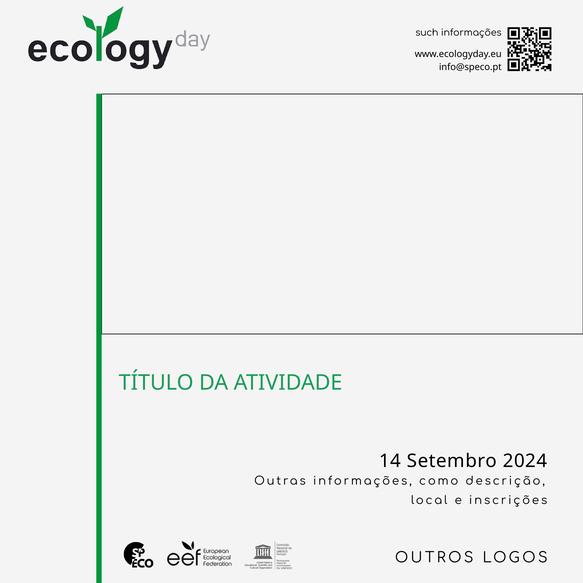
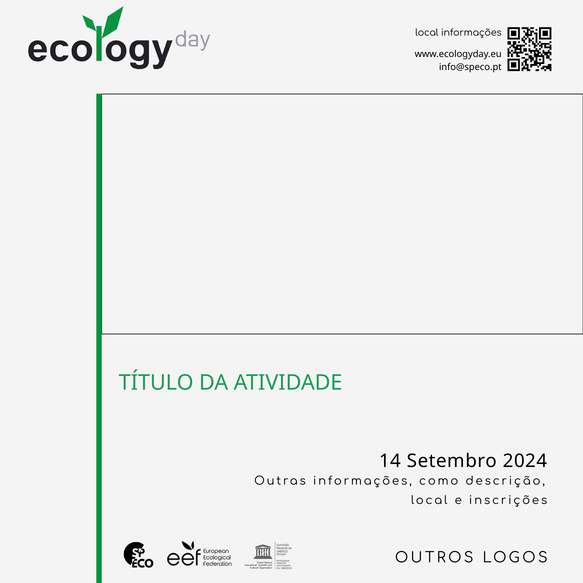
such: such -> local (427, 33)
